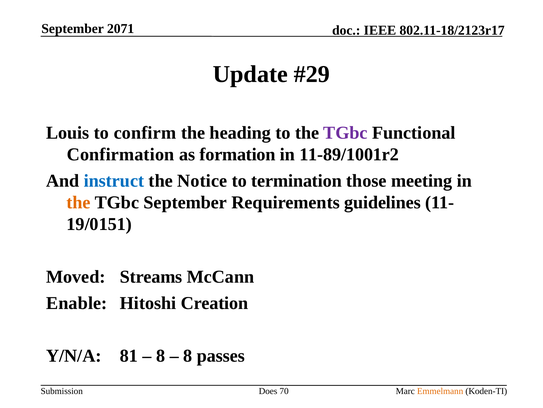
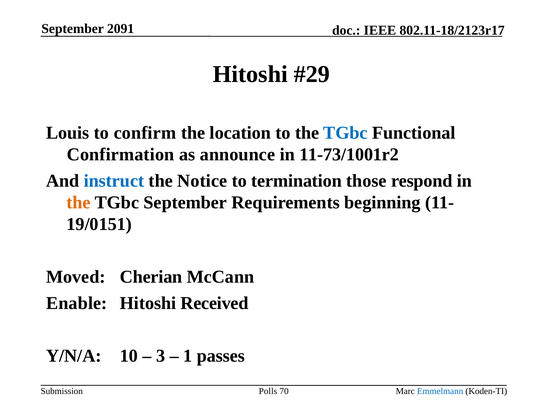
2071: 2071 -> 2091 (121, 29)
Update: Update -> Hitoshi (250, 74)
heading: heading -> location (240, 133)
TGbc colour: purple -> blue (345, 133)
formation: formation -> announce (237, 154)
11-89/1001r2: 11-89/1001r2 -> 11-73/1001r2 (349, 154)
meeting: meeting -> respond (422, 180)
guidelines: guidelines -> beginning (382, 202)
Streams: Streams -> Cherian (151, 276)
Creation: Creation -> Received (214, 303)
81: 81 -> 10 (129, 355)
8: 8 -> 3 (161, 355)
8: 8 -> 1 (188, 355)
Does: Does -> Polls (268, 391)
Emmelmann colour: orange -> blue (440, 391)
